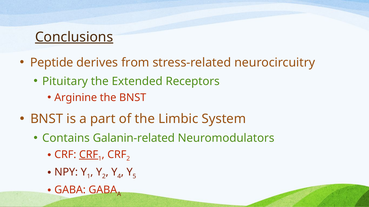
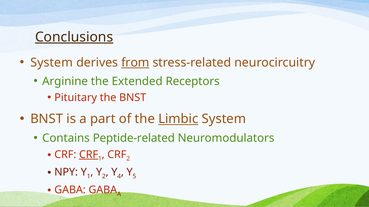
Peptide: Peptide -> System (52, 63)
from underline: none -> present (135, 63)
Pituitary: Pituitary -> Arginine (65, 82)
Arginine: Arginine -> Pituitary (76, 98)
Limbic underline: none -> present (178, 119)
Galanin-related: Galanin-related -> Peptide-related (134, 139)
